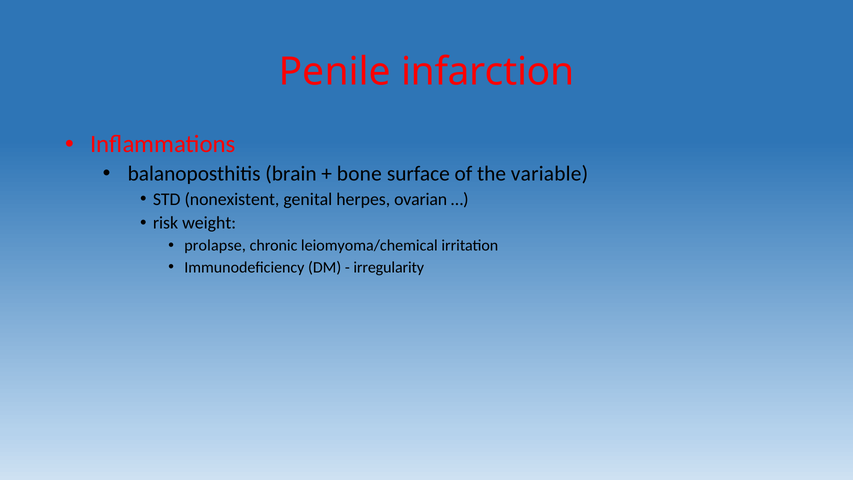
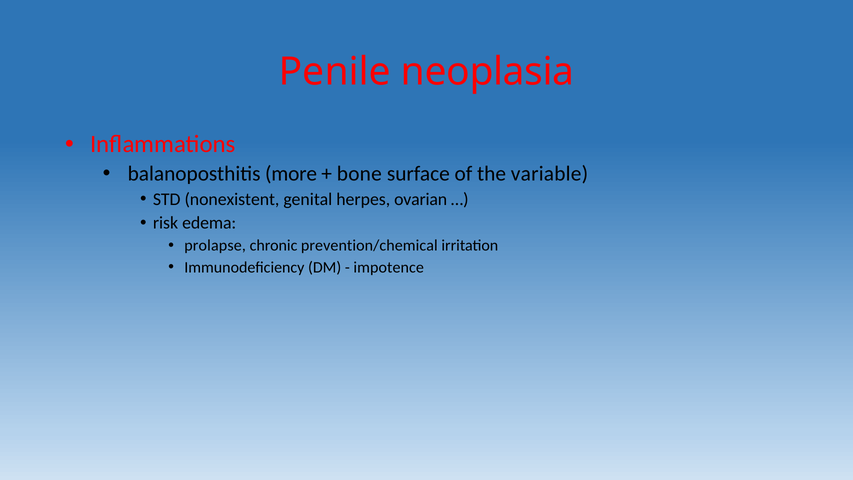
infarction: infarction -> neoplasia (488, 72)
brain: brain -> more (291, 174)
weight: weight -> edema (209, 223)
leiomyoma/chemical: leiomyoma/chemical -> prevention/chemical (369, 245)
irregularity: irregularity -> impotence (389, 267)
